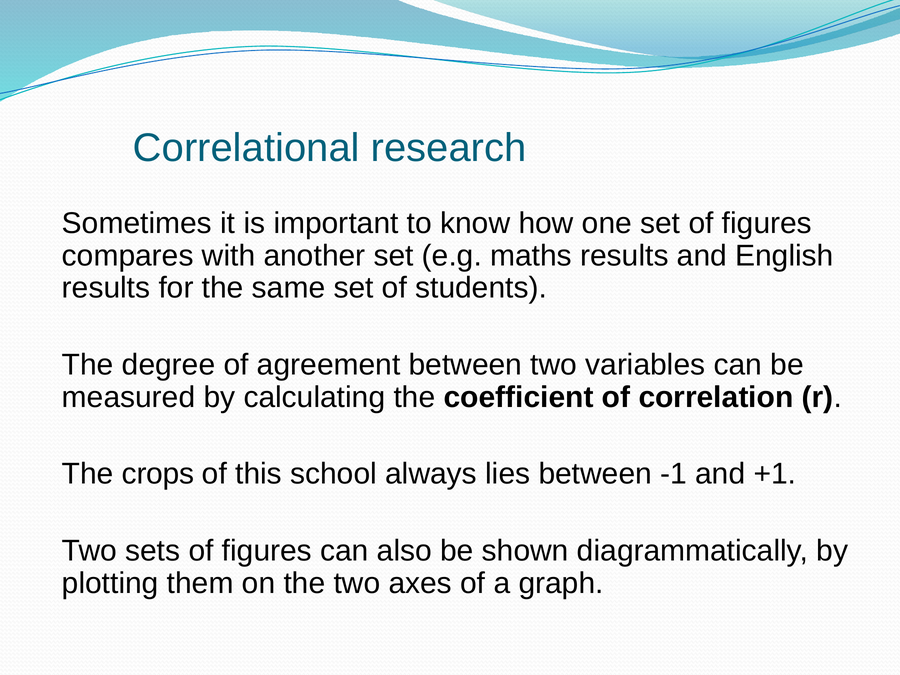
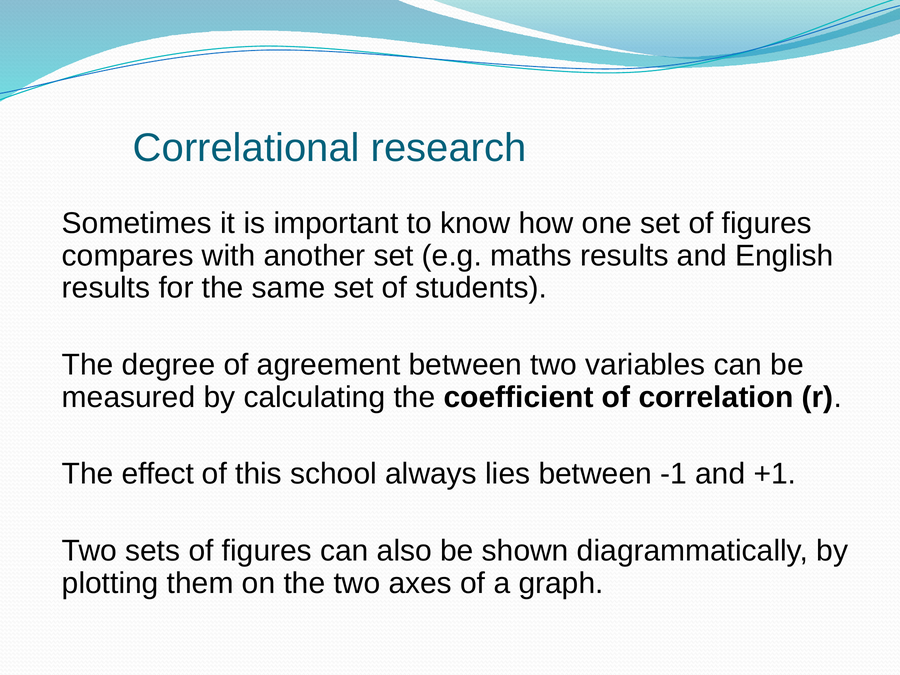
crops: crops -> effect (158, 474)
